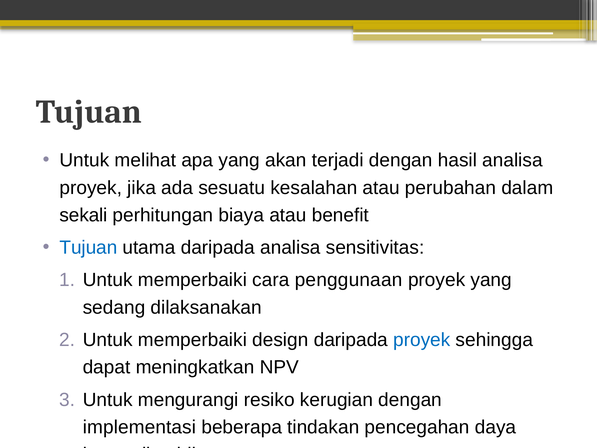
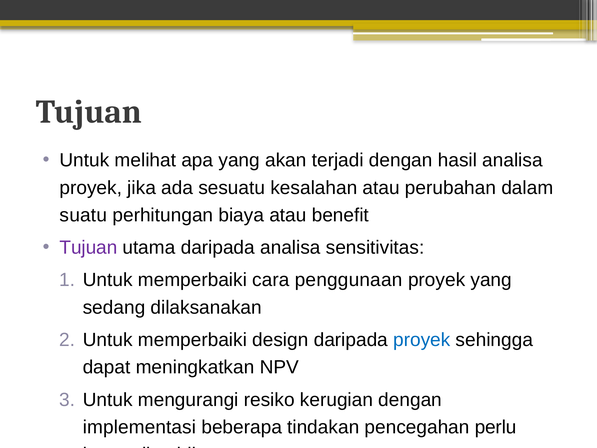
sekali: sekali -> suatu (83, 215)
Tujuan colour: blue -> purple (88, 247)
daya: daya -> perlu (496, 427)
